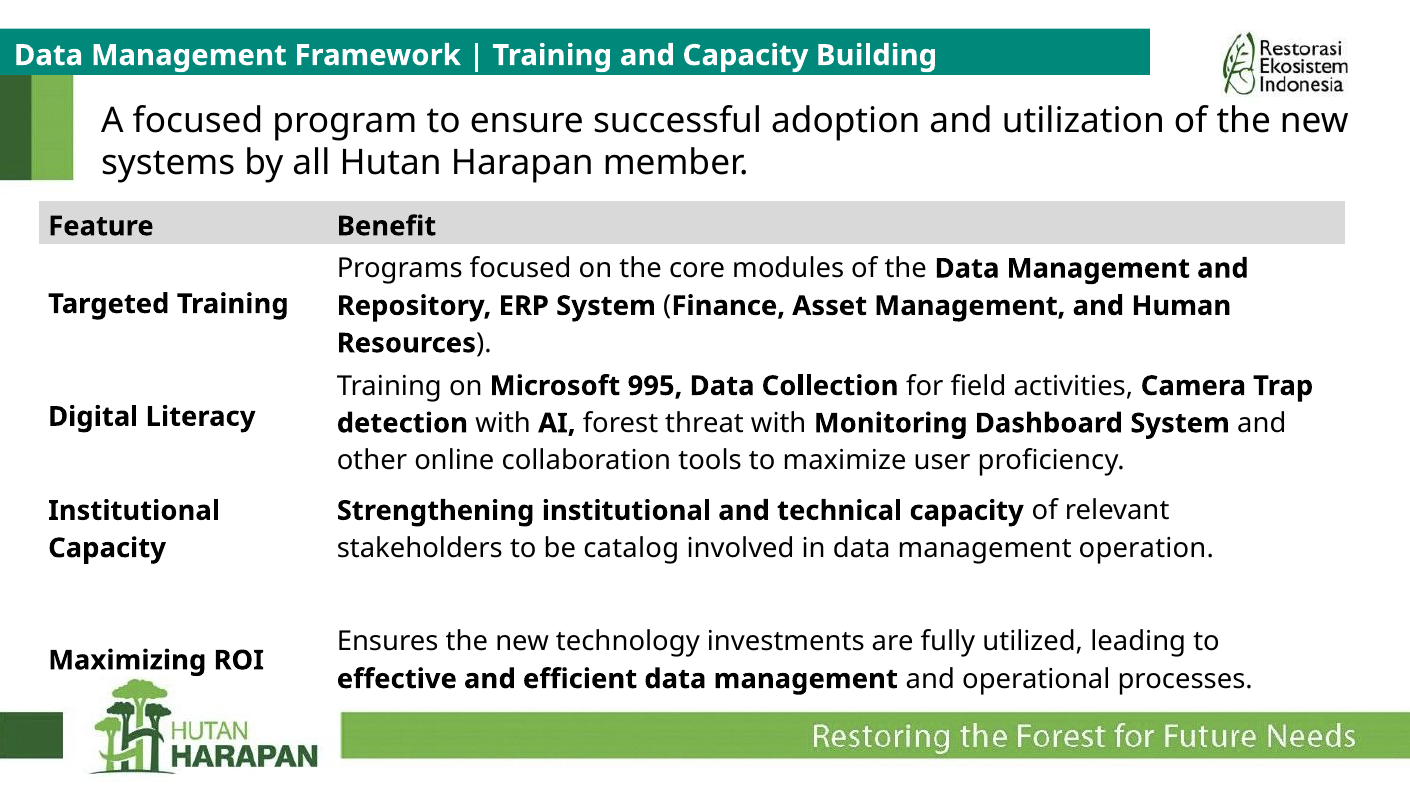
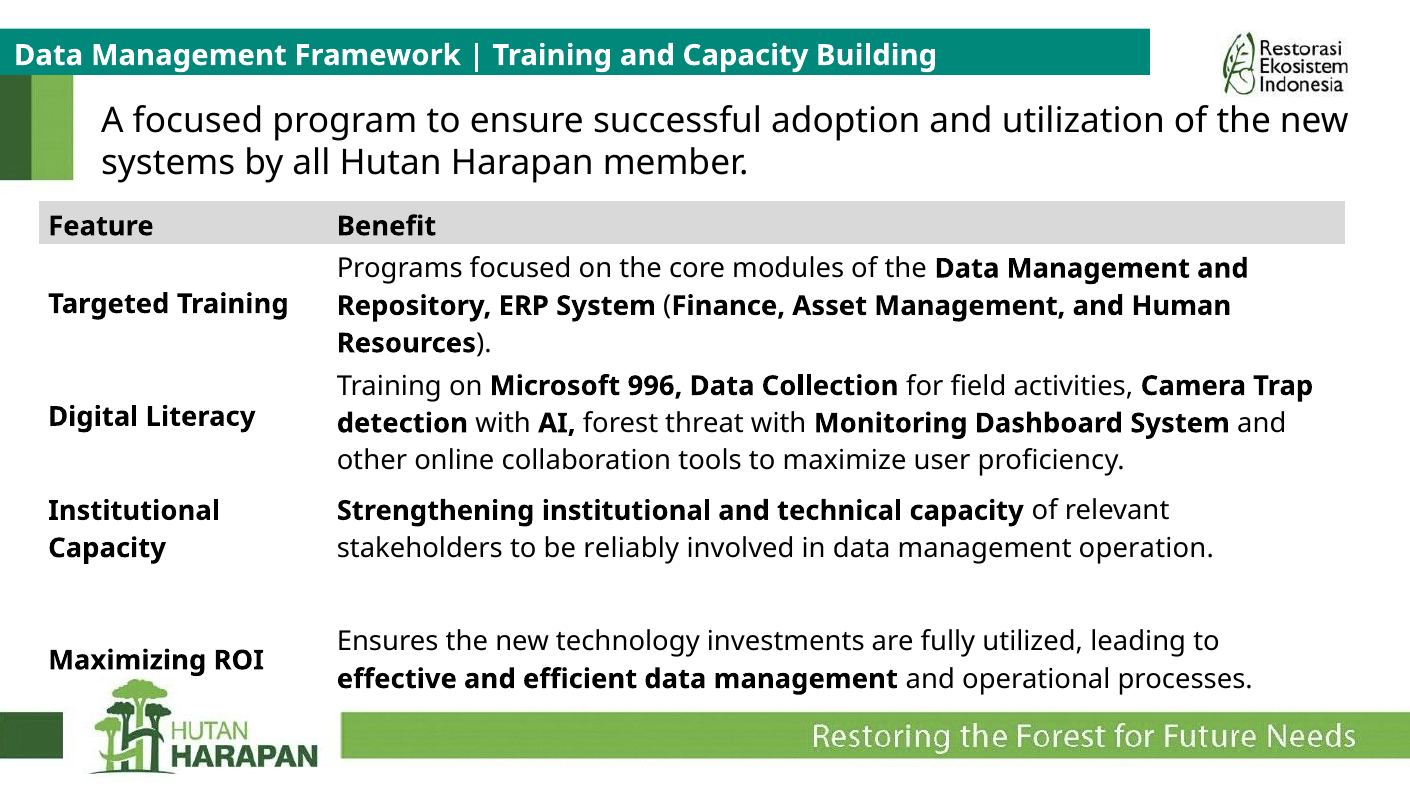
995: 995 -> 996 (655, 386)
catalog: catalog -> reliably (631, 548)
